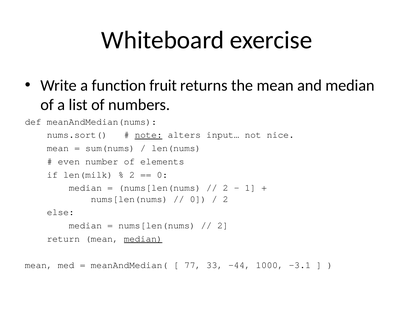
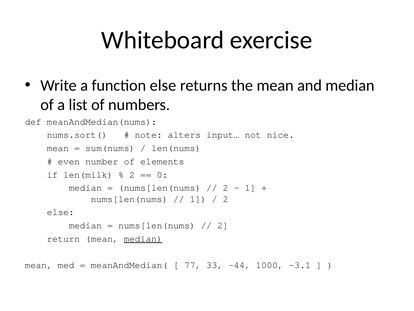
function fruit: fruit -> else (163, 85)
note underline: present -> none (149, 135)
0: 0 -> 1 (198, 199)
